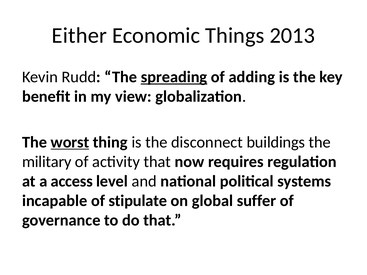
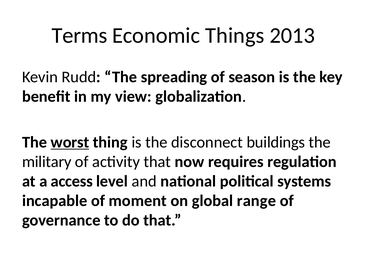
Either: Either -> Terms (79, 36)
spreading underline: present -> none (174, 77)
adding: adding -> season (252, 77)
stipulate: stipulate -> moment (138, 201)
suffer: suffer -> range (256, 201)
